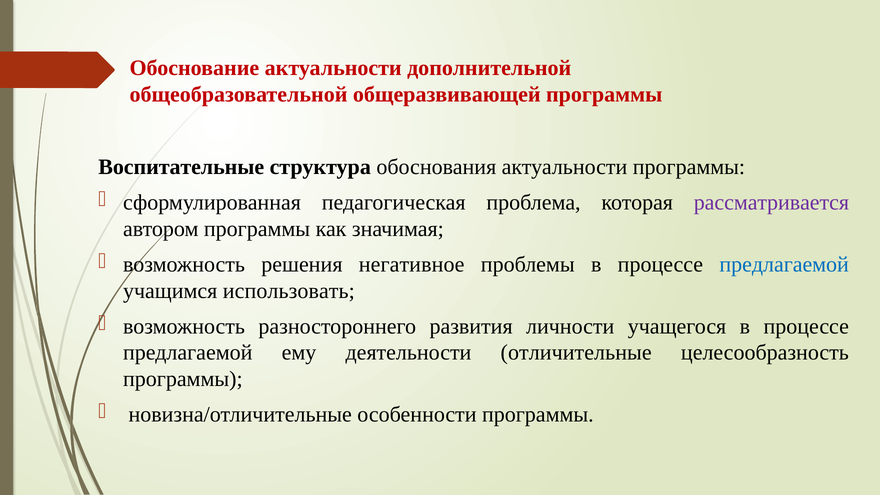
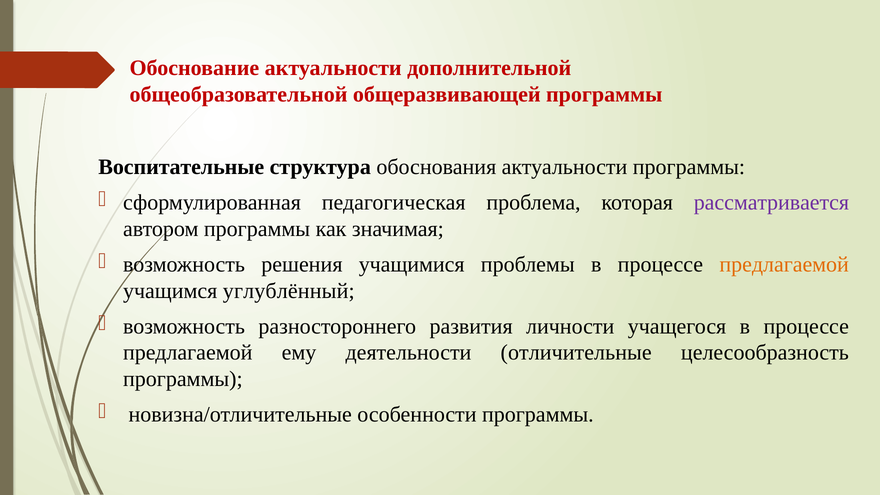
негативное: негативное -> учащимися (412, 264)
предлагаемой colour: blue -> orange (784, 264)
использовать: использовать -> углублённый (289, 291)
